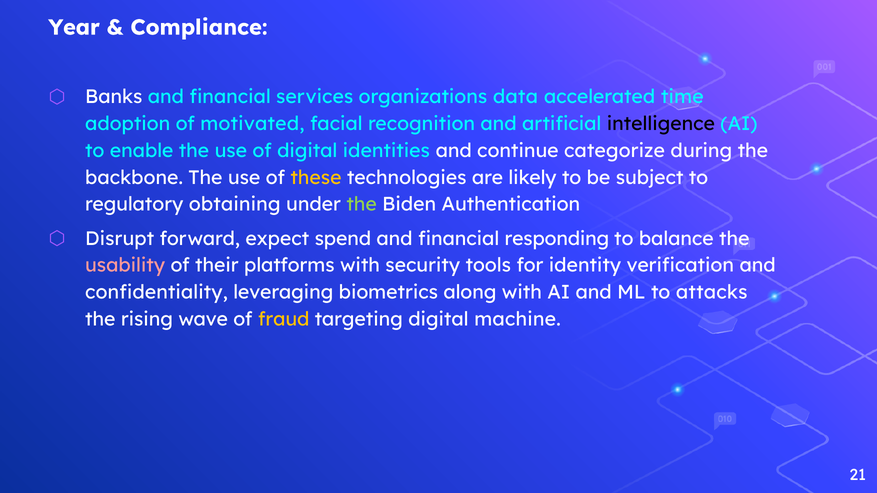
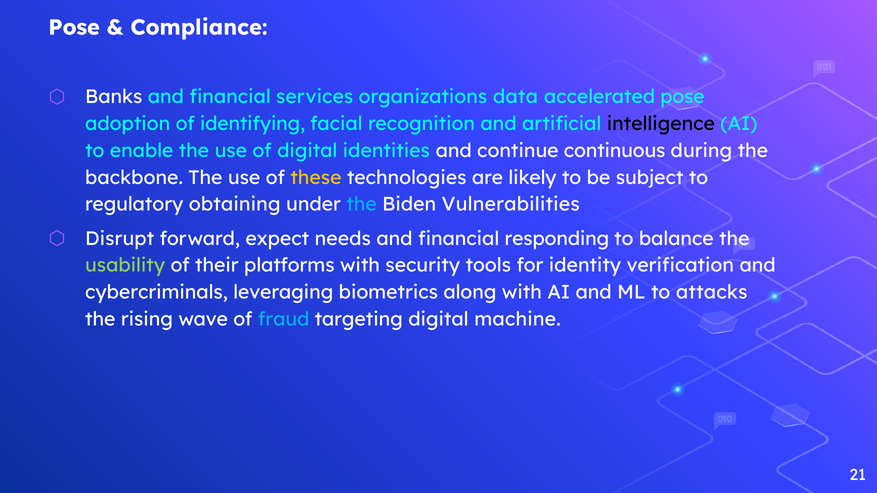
Year: Year -> Pose (74, 27)
accelerated time: time -> pose (683, 97)
motivated: motivated -> identifying (253, 124)
categorize: categorize -> continuous (615, 151)
the colour: light green -> light blue (362, 205)
Authentication: Authentication -> Vulnerabilities (511, 205)
spend: spend -> needs (343, 239)
usability colour: pink -> light green (125, 266)
confidentiality: confidentiality -> cybercriminals (157, 292)
fraud colour: yellow -> light blue (284, 319)
